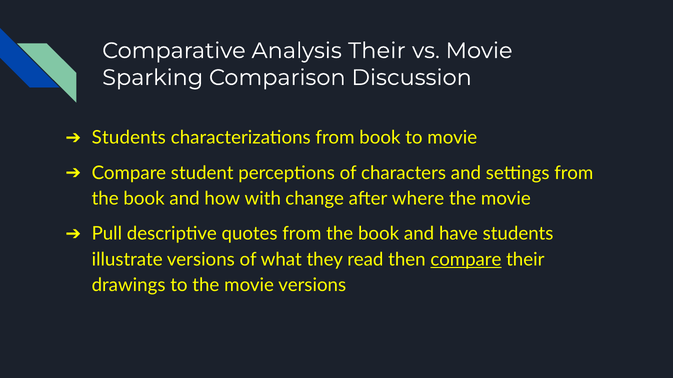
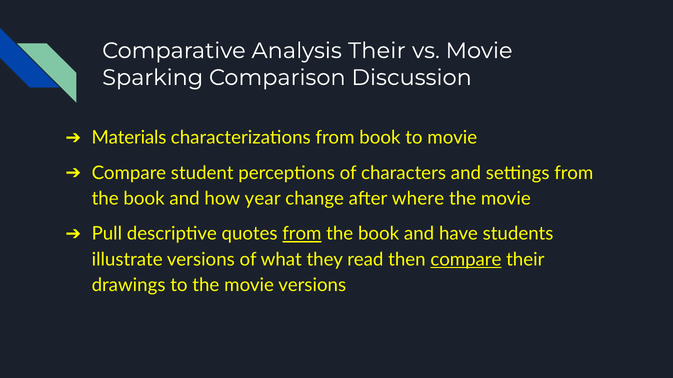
Students: Students -> Materials (129, 138)
with: with -> year (263, 199)
from underline: none -> present (302, 234)
